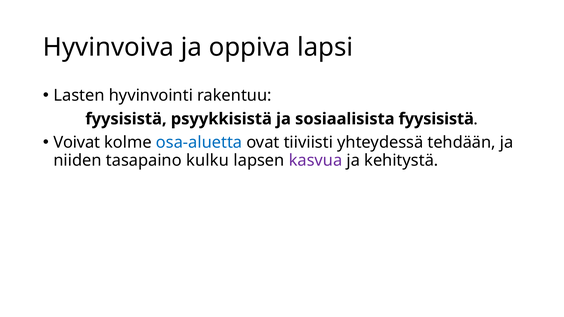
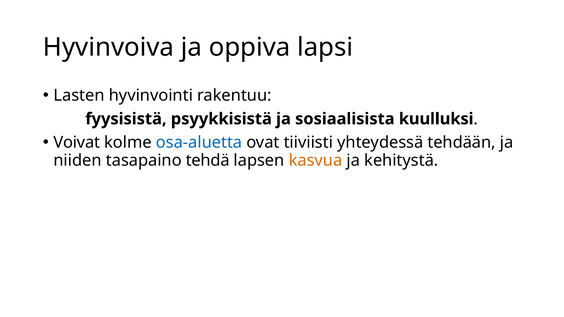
sosiaalisista fyysisistä: fyysisistä -> kuulluksi (436, 119)
kulku: kulku -> tehdä (208, 160)
kasvua colour: purple -> orange (316, 160)
